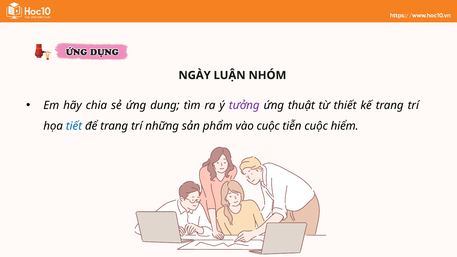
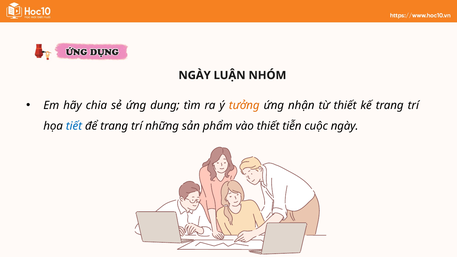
tưởng colour: purple -> orange (244, 105)
thuật: thuật -> nhận (301, 105)
vào cuộc: cuộc -> thiết (268, 126)
cuộc hiểm: hiểm -> ngày (345, 126)
